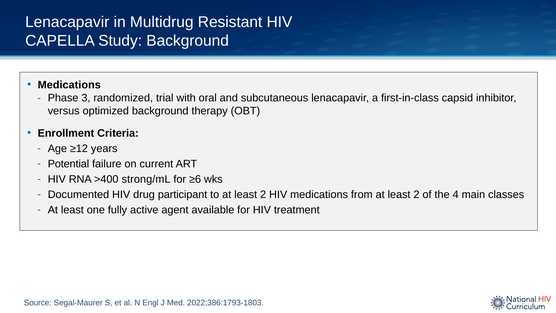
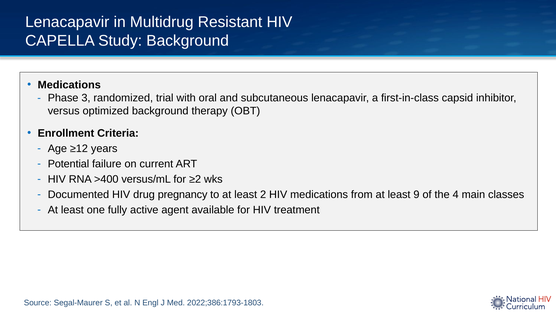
strong/mL: strong/mL -> versus/mL (146, 179)
≥6: ≥6 -> ≥2 (195, 179)
participant: participant -> pregnancy (183, 194)
from at least 2: 2 -> 9 (416, 194)
